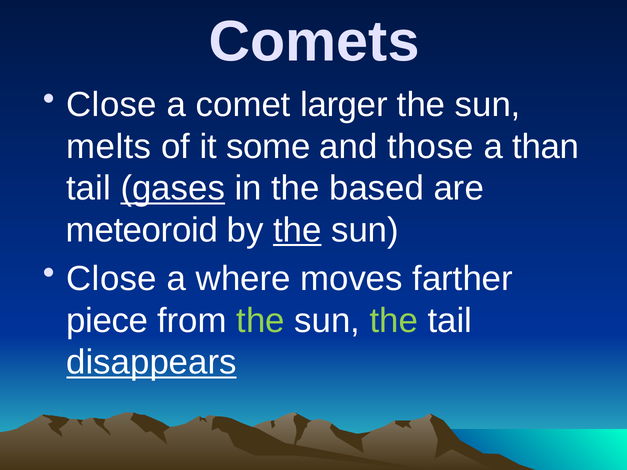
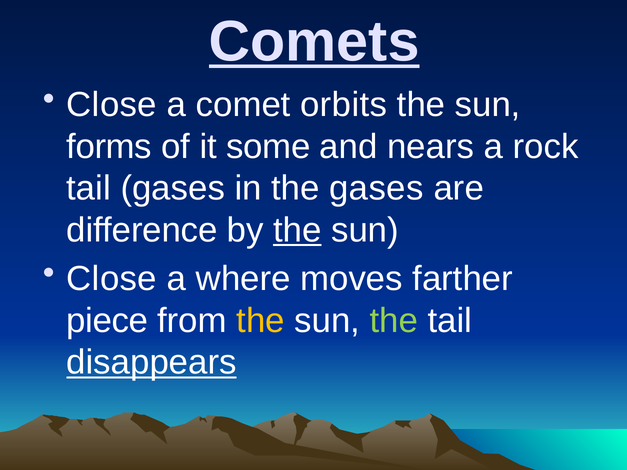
Comets underline: none -> present (314, 42)
larger: larger -> orbits (344, 105)
melts: melts -> forms (109, 147)
those: those -> nears (431, 147)
than: than -> rock (546, 147)
gases underline: present -> none (173, 188)
the based: based -> gases (376, 188)
meteoroid: meteoroid -> difference (142, 230)
the colour: light green -> yellow (261, 321)
